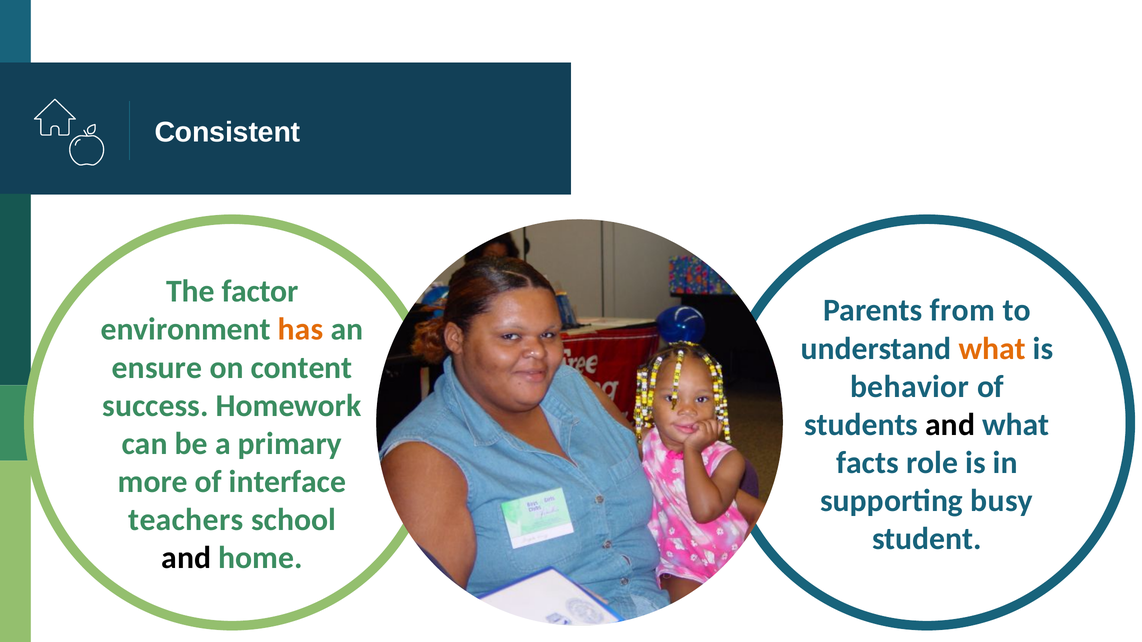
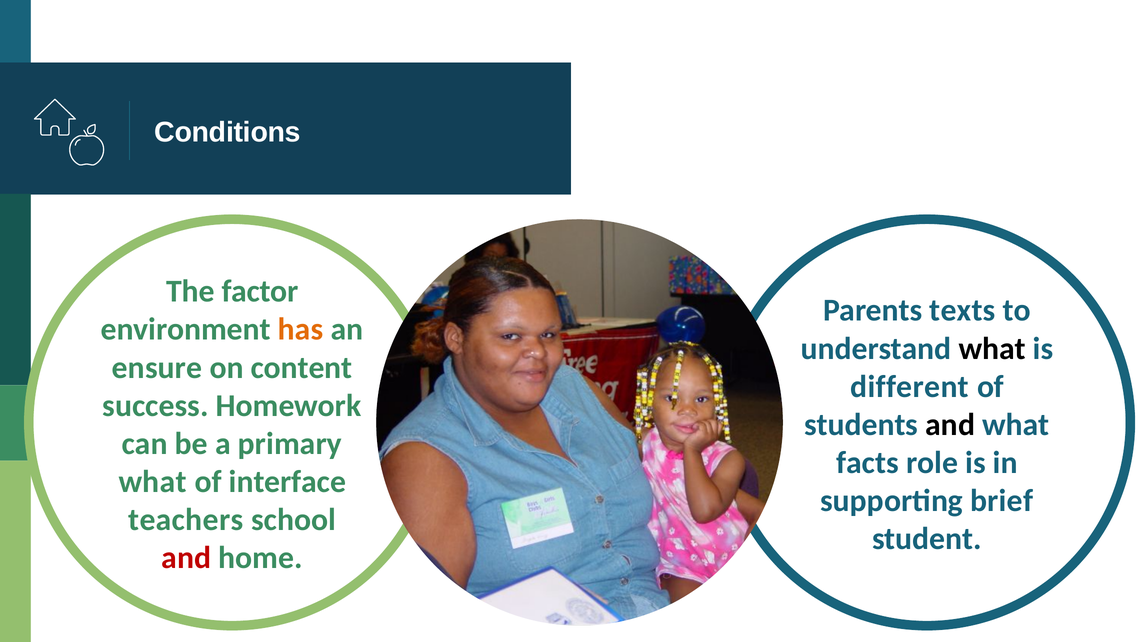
Consistent: Consistent -> Conditions (228, 132)
from: from -> texts (962, 311)
what colour: orange -> black (992, 349)
behavior: behavior -> different (910, 387)
more: more -> what (153, 482)
busy: busy -> brief (1002, 501)
and colour: black -> red (186, 558)
